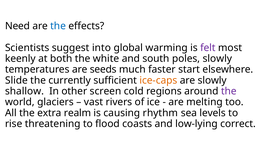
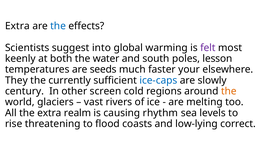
Need: Need -> Extra (17, 26)
white: white -> water (106, 58)
poles slowly: slowly -> lesson (217, 58)
start: start -> your (189, 69)
Slide: Slide -> They (16, 80)
ice-caps colour: orange -> blue (158, 80)
shallow: shallow -> century (25, 91)
the colour: purple -> orange (229, 91)
